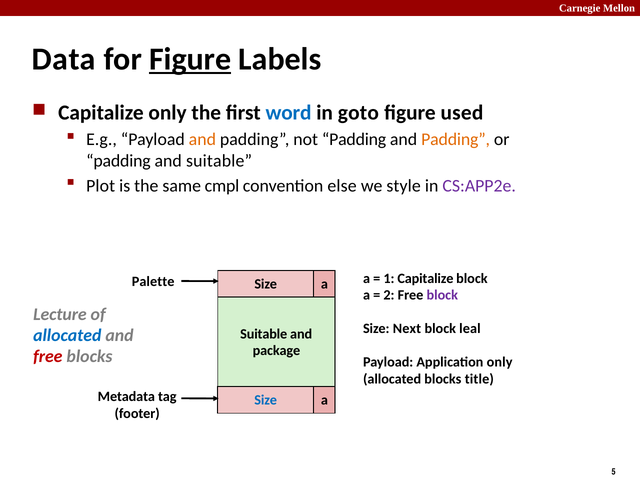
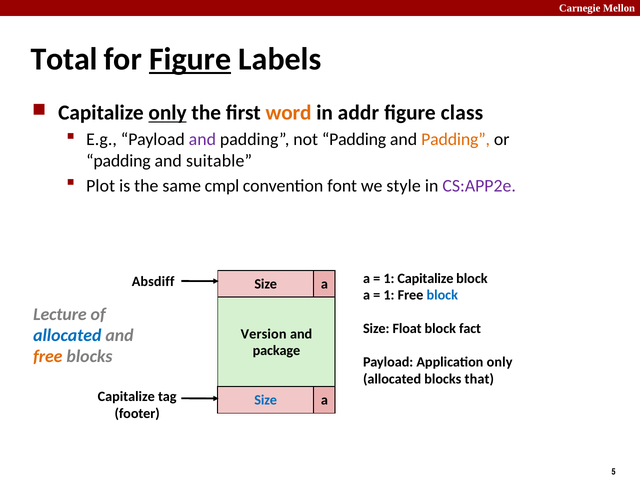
Data: Data -> Total (64, 59)
only underline: none -> present (168, 113)
word colour: blue -> orange (289, 113)
goto: goto -> addr (358, 113)
used: used -> class (462, 113)
and colour: orange -> purple (202, 140)
else: else -> font (342, 186)
Palette: Palette -> Absdiff (153, 282)
2: 2 -> 1 (389, 295)
block colour: purple -> blue (442, 295)
Next: Next -> Float (407, 329)
leal: leal -> fact (470, 329)
Suitable: Suitable -> Version (264, 334)
free colour: red -> orange (48, 356)
title: title -> that (479, 379)
Metadata: Metadata -> Capitalize (126, 397)
